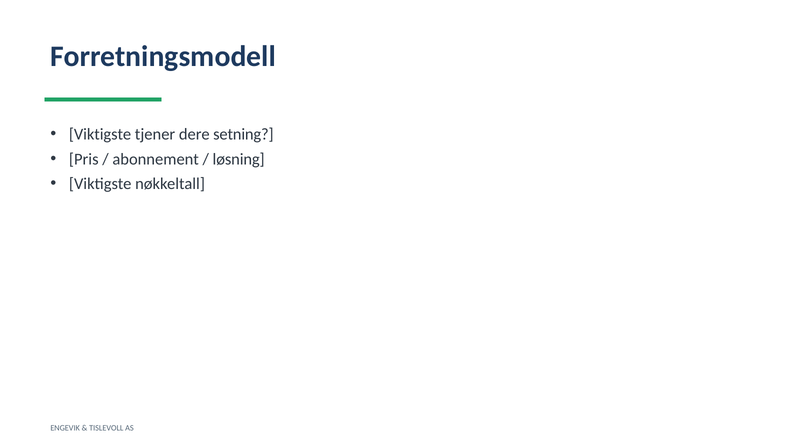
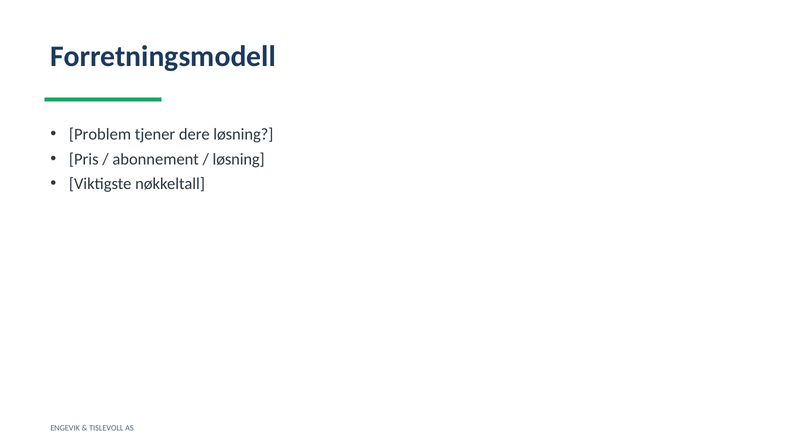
Viktigste: Viktigste -> Problem (100, 134)
dere setning: setning -> løsning (243, 134)
